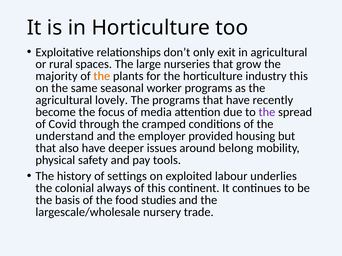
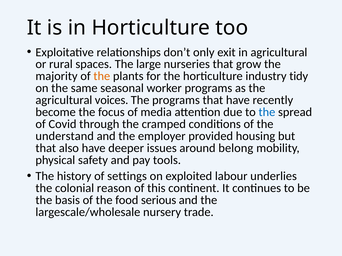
industry this: this -> tidy (299, 76)
lovely: lovely -> voices (112, 100)
the colour: purple -> blue (267, 112)
always: always -> reason (114, 189)
studies: studies -> serious (159, 201)
